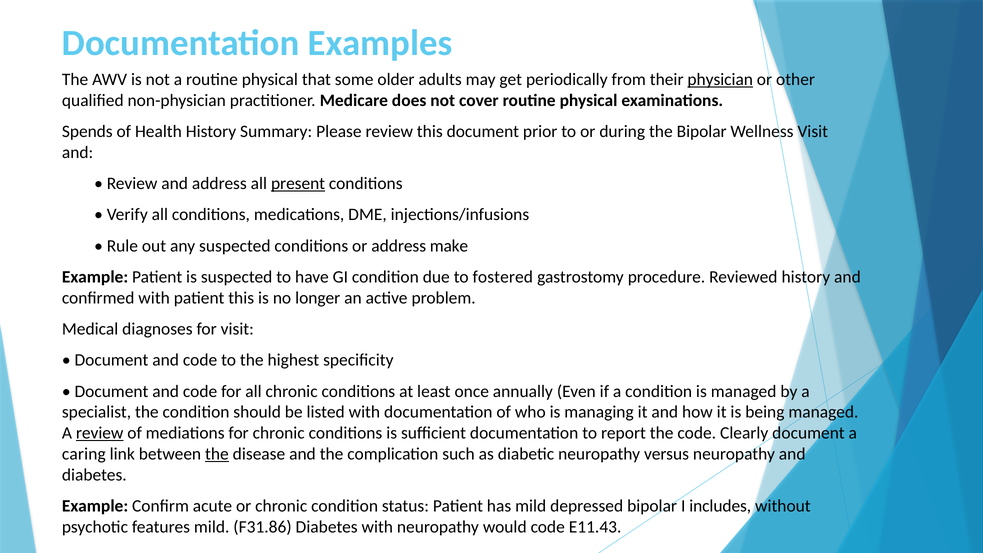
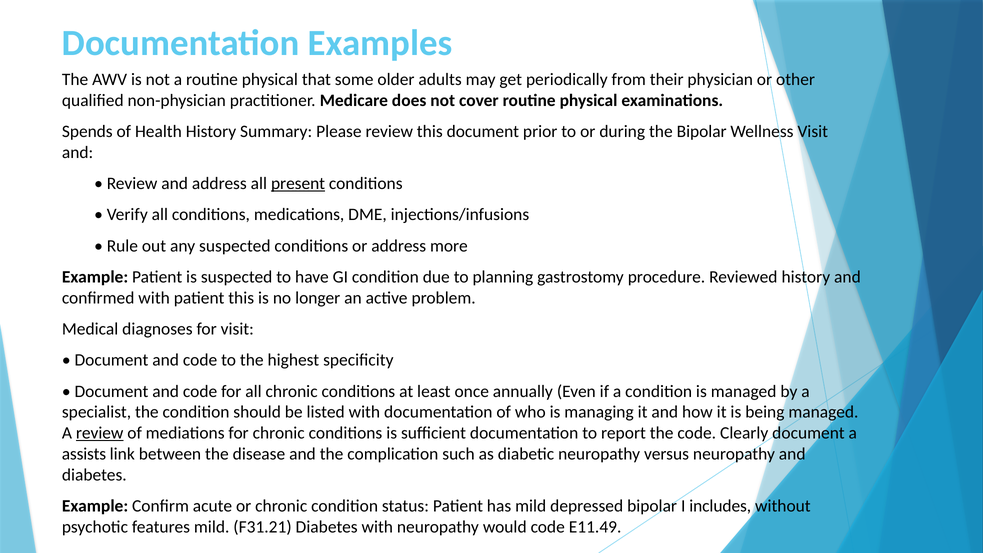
physician underline: present -> none (720, 79)
make: make -> more (449, 246)
fostered: fostered -> planning (503, 277)
caring: caring -> assists (84, 454)
the underline: present -> none (217, 454)
F31.86: F31.86 -> F31.21 (263, 527)
E11.43: E11.43 -> E11.49 (595, 527)
